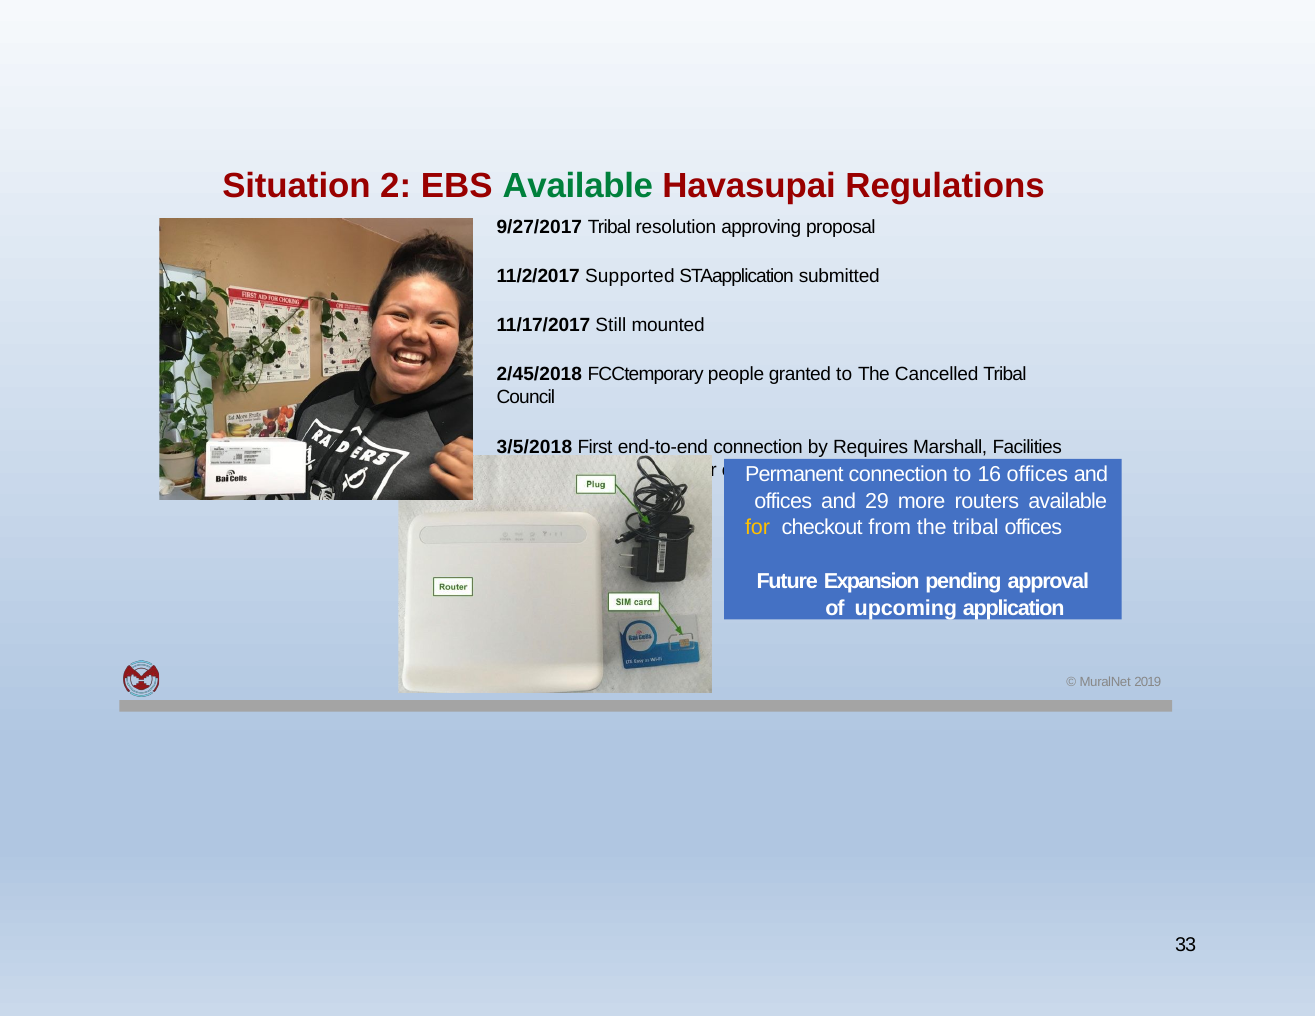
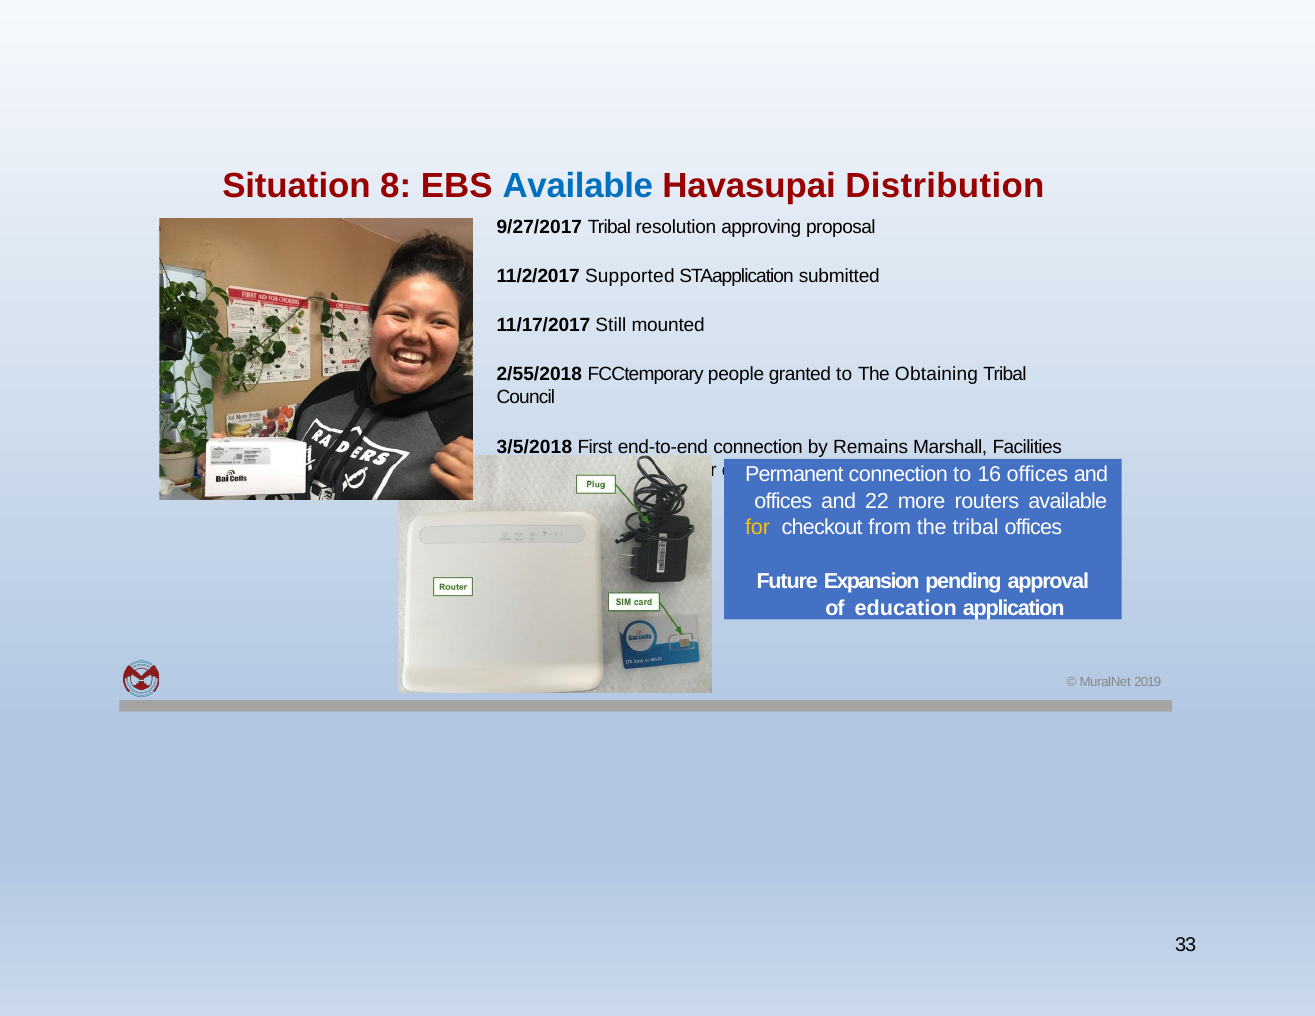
2: 2 -> 8 (396, 186)
Available colour: green -> blue (578, 186)
Regulations: Regulations -> Distribution (945, 186)
2/45/2018: 2/45/2018 -> 2/55/2018 (539, 375)
Cancelled: Cancelled -> Obtaining (937, 375)
Requires: Requires -> Remains (871, 447)
29: 29 -> 22 (877, 501)
upcoming: upcoming -> education (906, 608)
